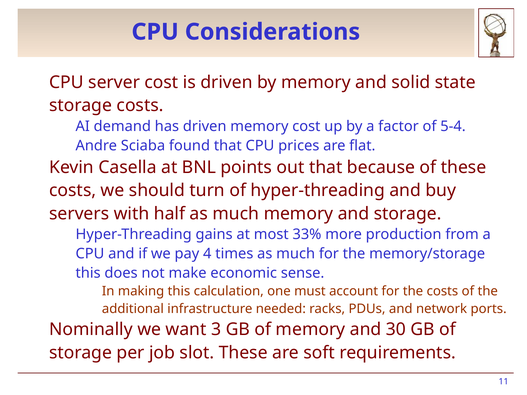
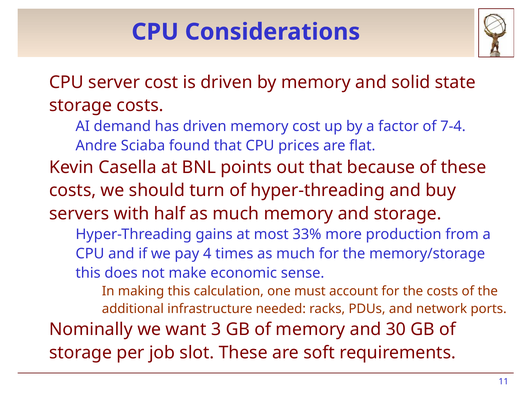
5-4: 5-4 -> 7-4 (453, 126)
